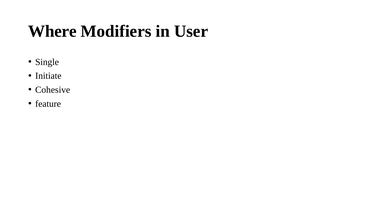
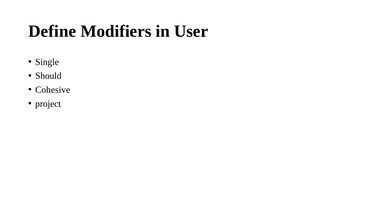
Where: Where -> Define (52, 31)
Initiate: Initiate -> Should (48, 76)
feature: feature -> project (48, 104)
